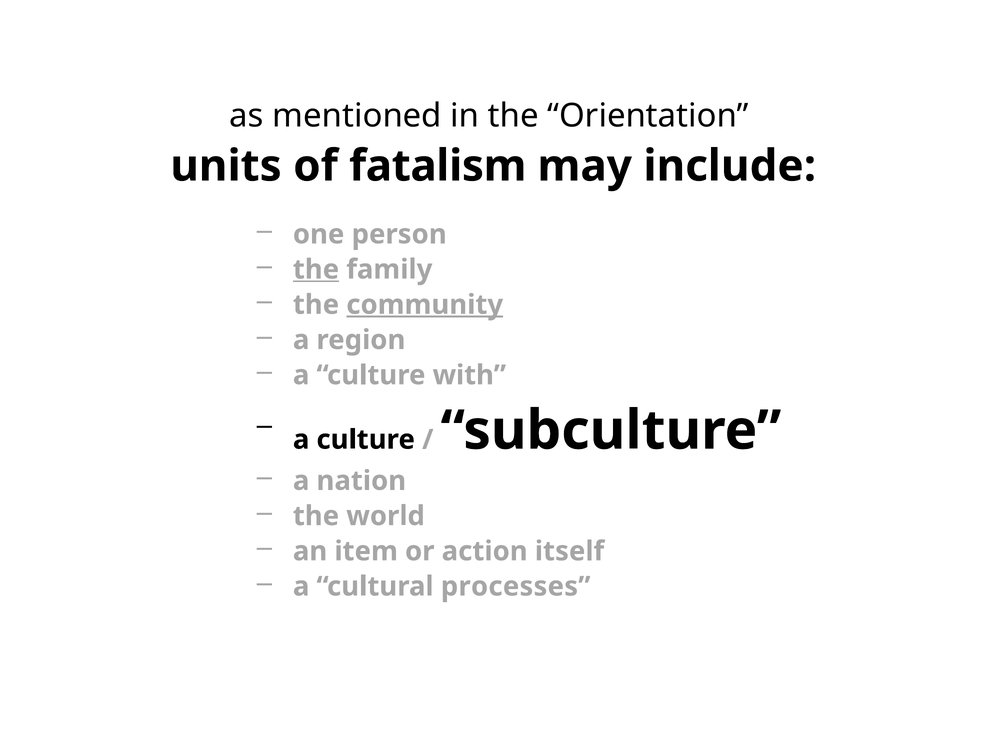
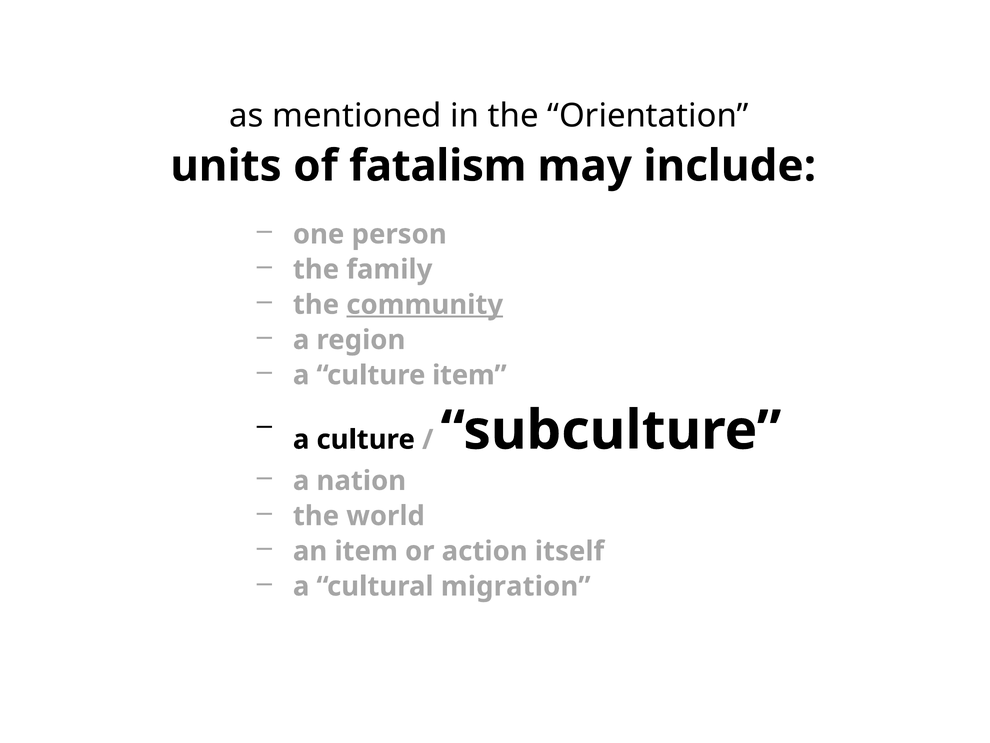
the underline: present -> none (316, 269)
culture with: with -> item (469, 375)
processes: processes -> migration (516, 586)
